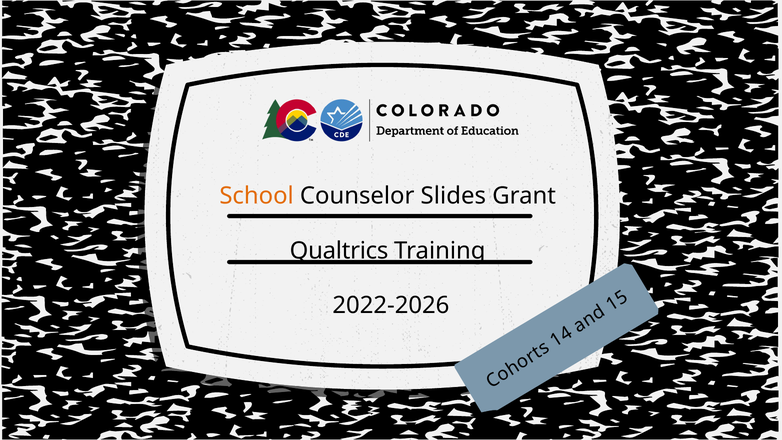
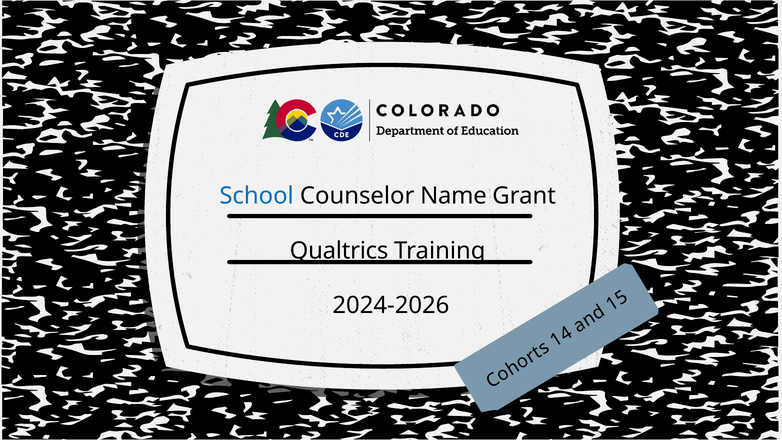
School colour: orange -> blue (257, 196)
Slides: Slides -> Name (453, 196)
2022-2026: 2022-2026 -> 2024-2026 (391, 306)
